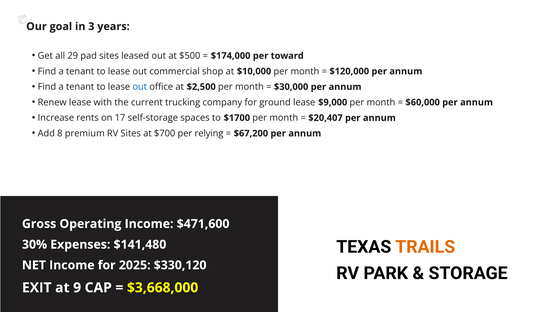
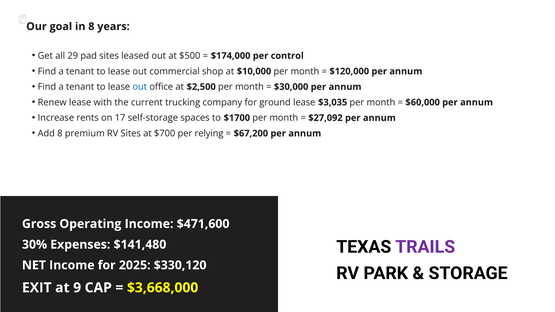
in 3: 3 -> 8 (91, 27)
toward: toward -> control (287, 56)
$9,000: $9,000 -> $3,035 (333, 102)
$20,407: $20,407 -> $27,092 (325, 118)
TRAILS colour: orange -> purple (425, 247)
